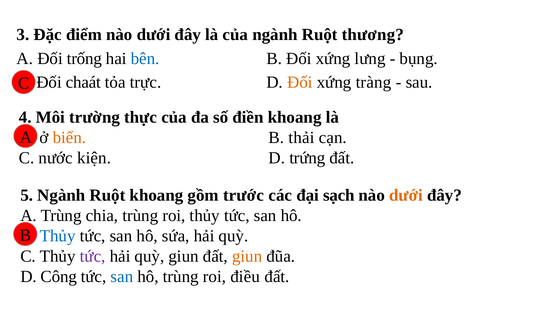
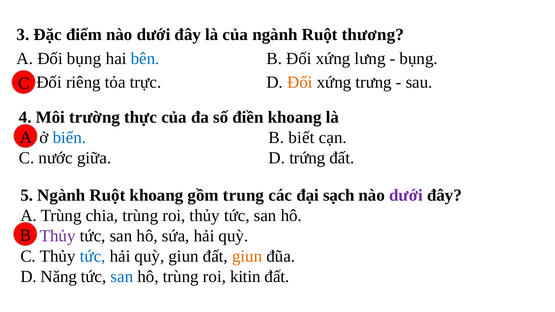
Đối trống: trống -> bụng (84, 58)
chaát: chaát -> riêng (83, 82)
tràng: tràng -> trưng (374, 82)
biển colour: orange -> blue (69, 138)
thải: thải -> biết (301, 138)
kiện: kiện -> giữa (94, 158)
trước: trước -> trung (244, 195)
dưới colour: orange -> purple (406, 195)
Thủy colour: blue -> purple (58, 236)
tức colour: purple -> blue (93, 256)
Công: Công -> Năng (59, 277)
điều: điều -> kitin (245, 277)
